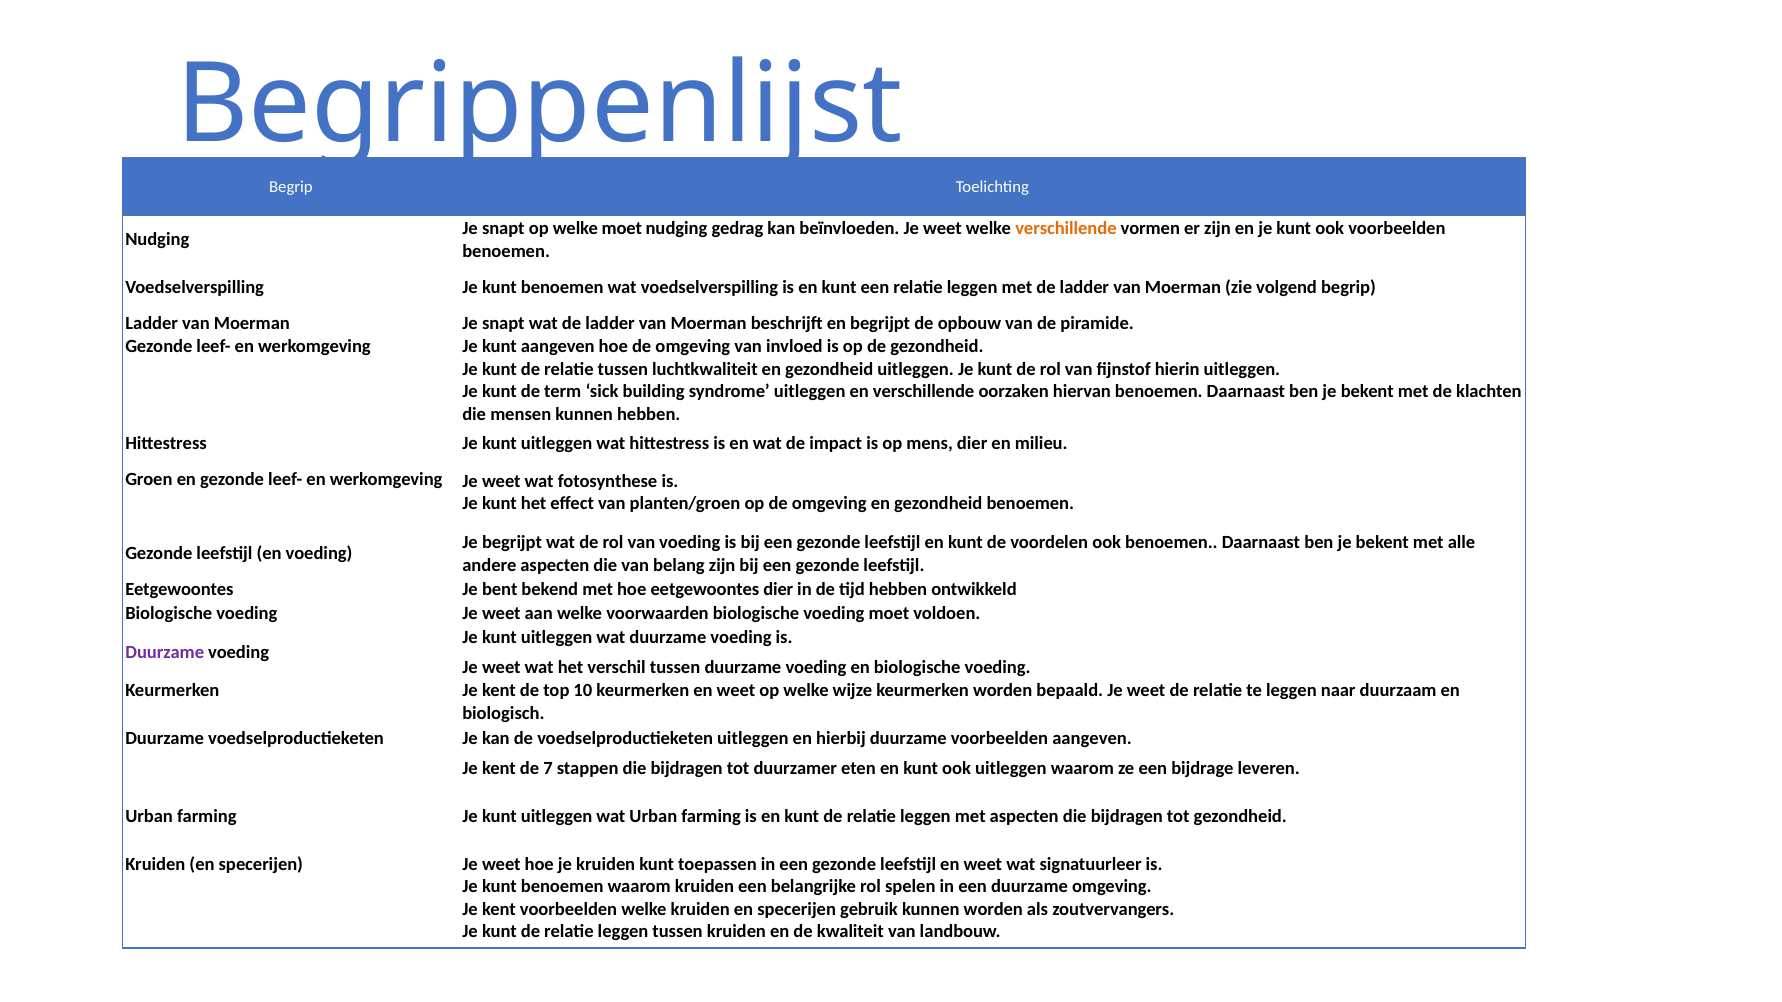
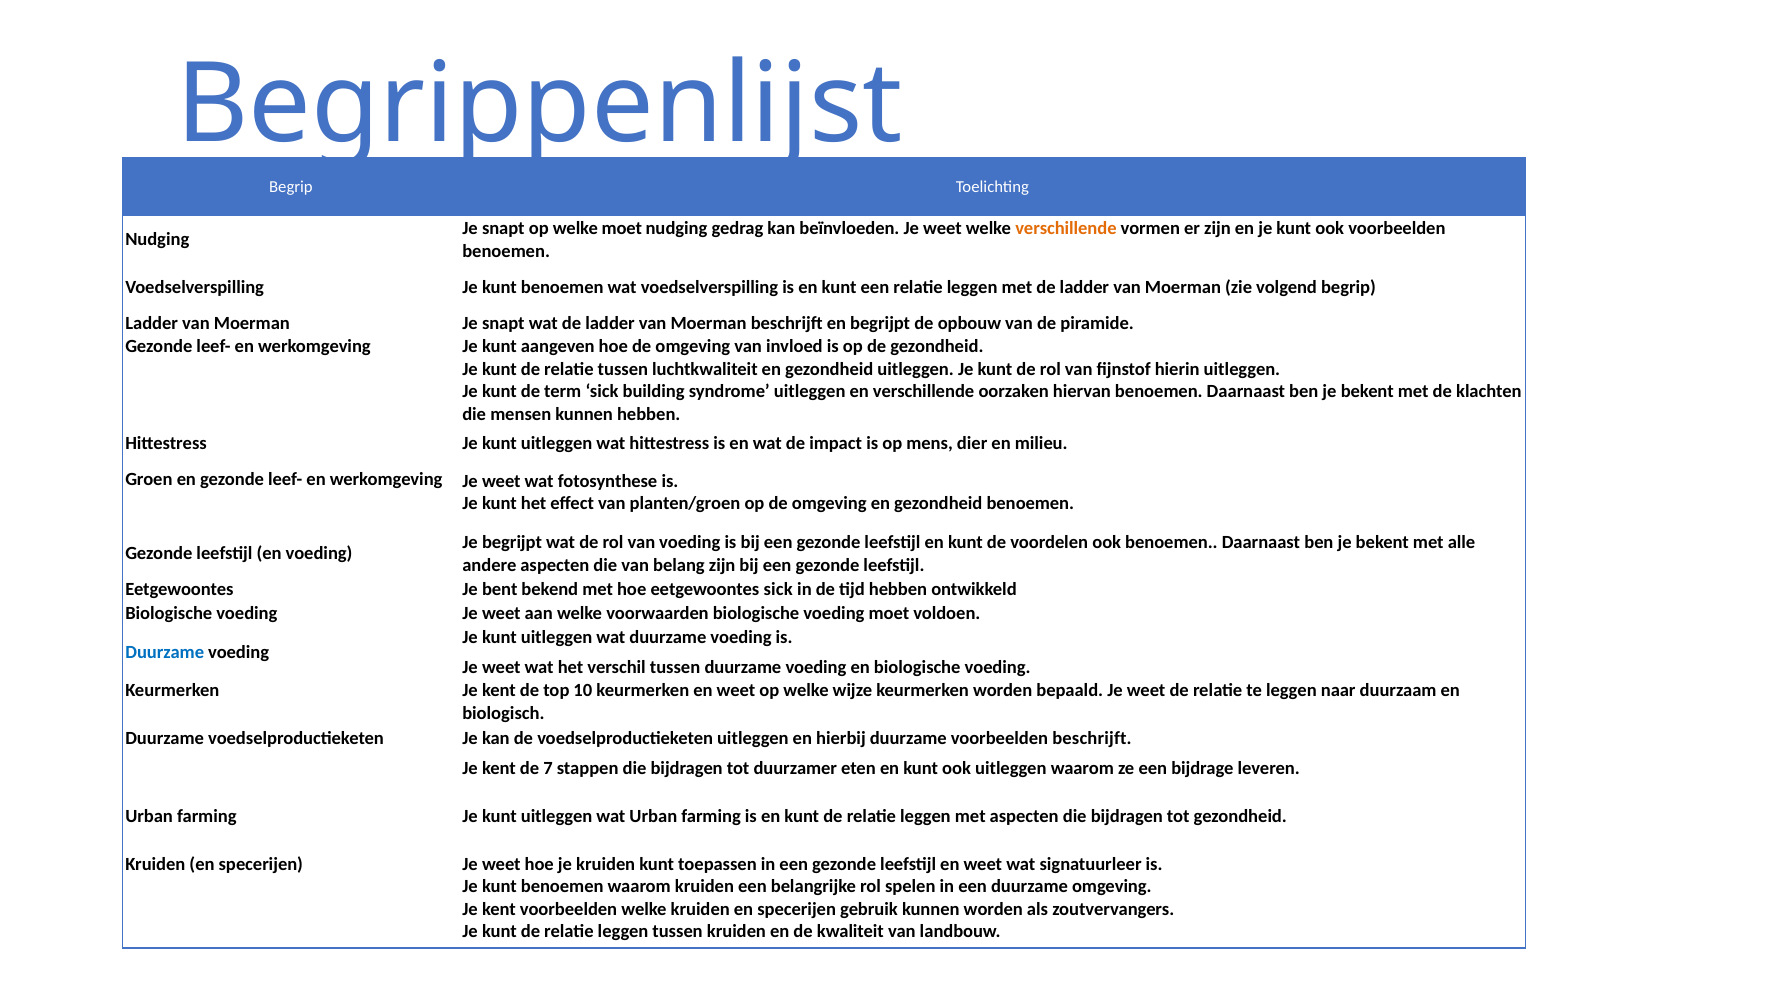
eetgewoontes dier: dier -> sick (778, 590)
Duurzame colour: purple -> blue (165, 653)
voorbeelden aangeven: aangeven -> beschrijft (1092, 739)
